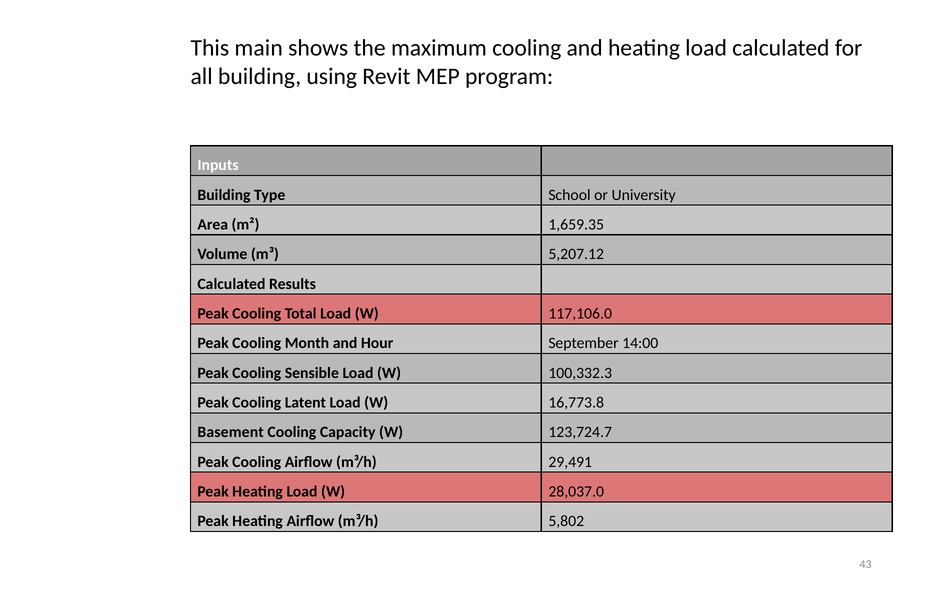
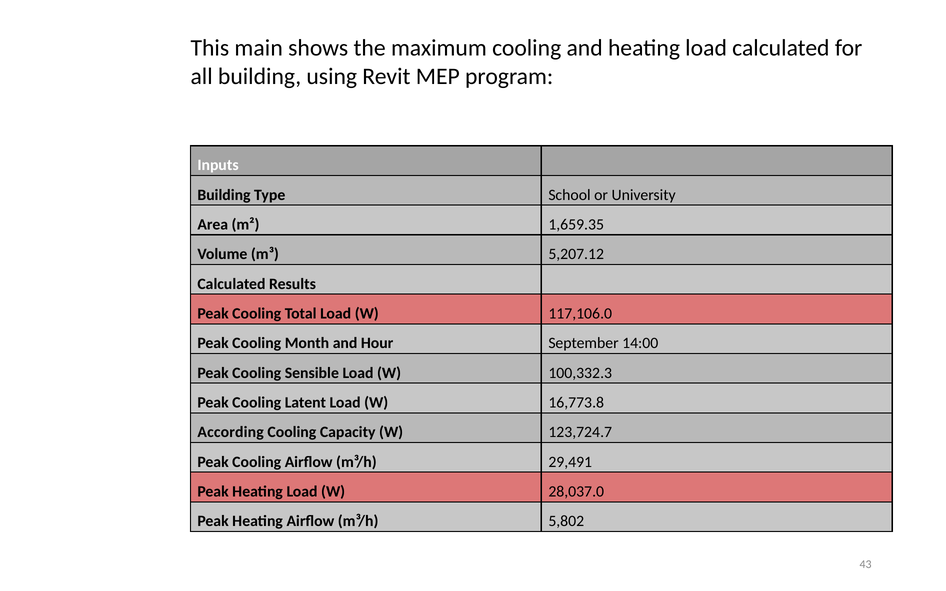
Basement: Basement -> According (231, 432)
